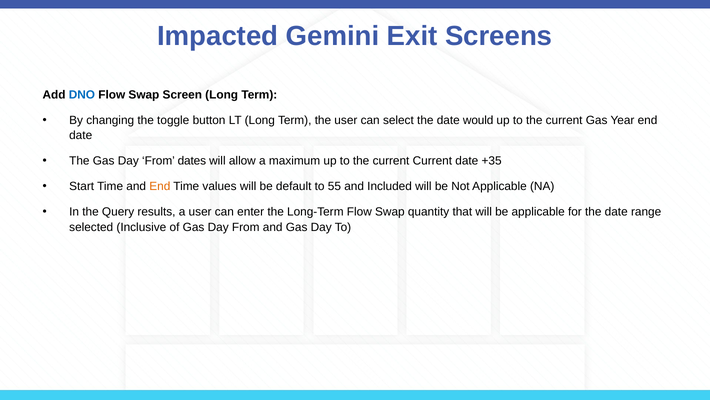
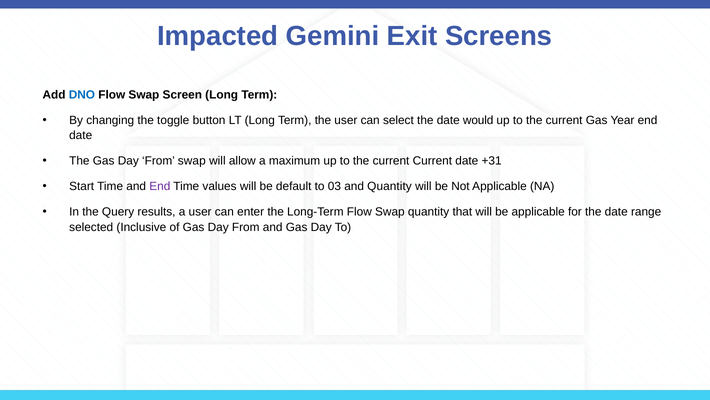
From dates: dates -> swap (192, 161)
+35: +35 -> +31 (492, 161)
End colour: orange -> purple (160, 186)
55: 55 -> 03 (334, 186)
and Included: Included -> Quantity (390, 186)
